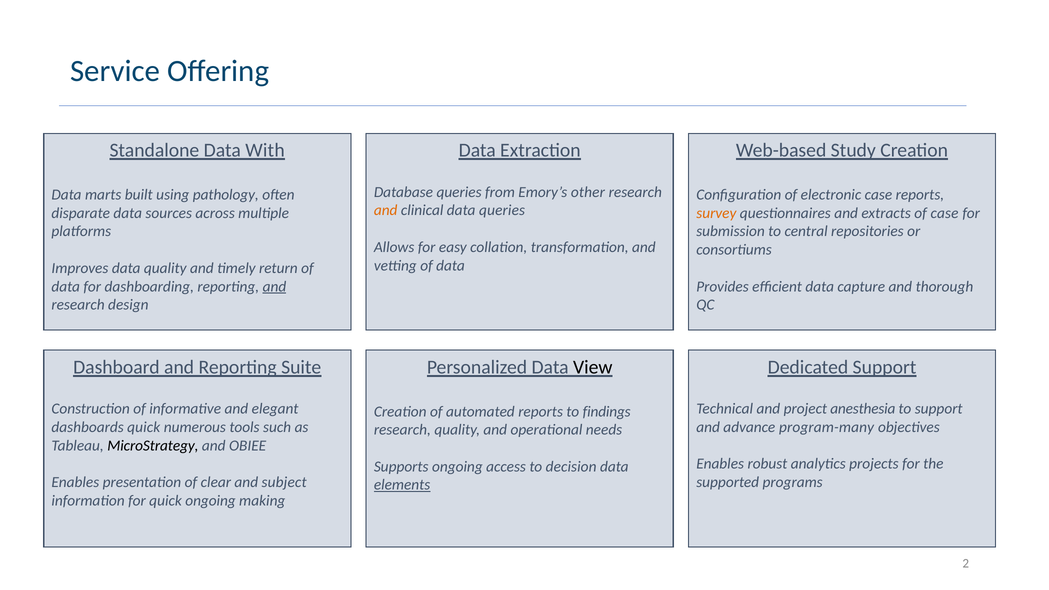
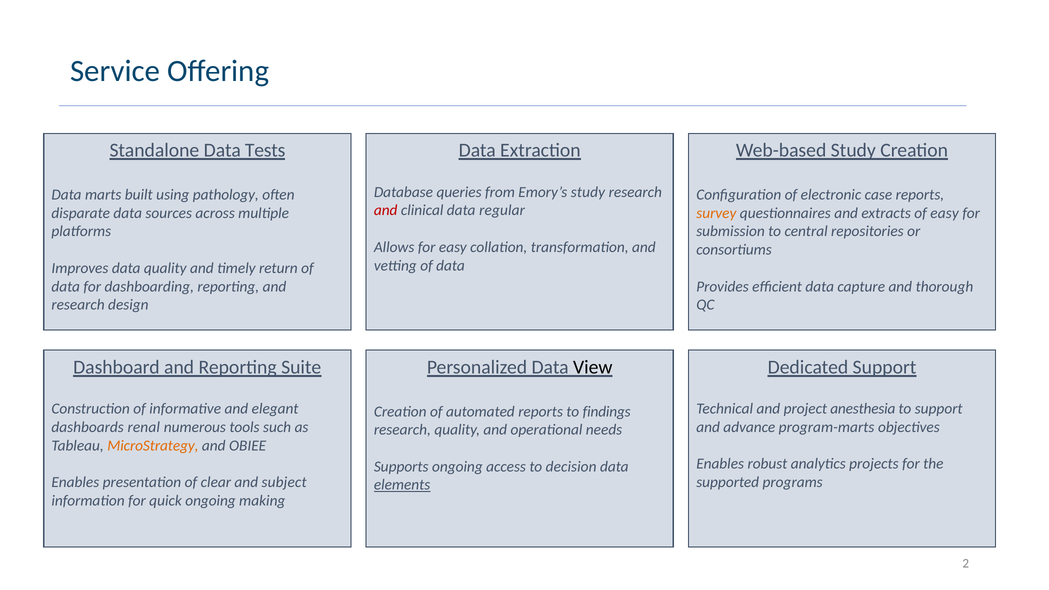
With: With -> Tests (265, 150)
Emory’s other: other -> study (588, 192)
and colour: orange -> red (386, 210)
data queries: queries -> regular (502, 210)
of case: case -> easy (945, 213)
and underline: present -> none (274, 287)
dashboards quick: quick -> renal (144, 427)
program-many: program-many -> program-marts (827, 427)
MicroStrategy colour: black -> orange (153, 446)
